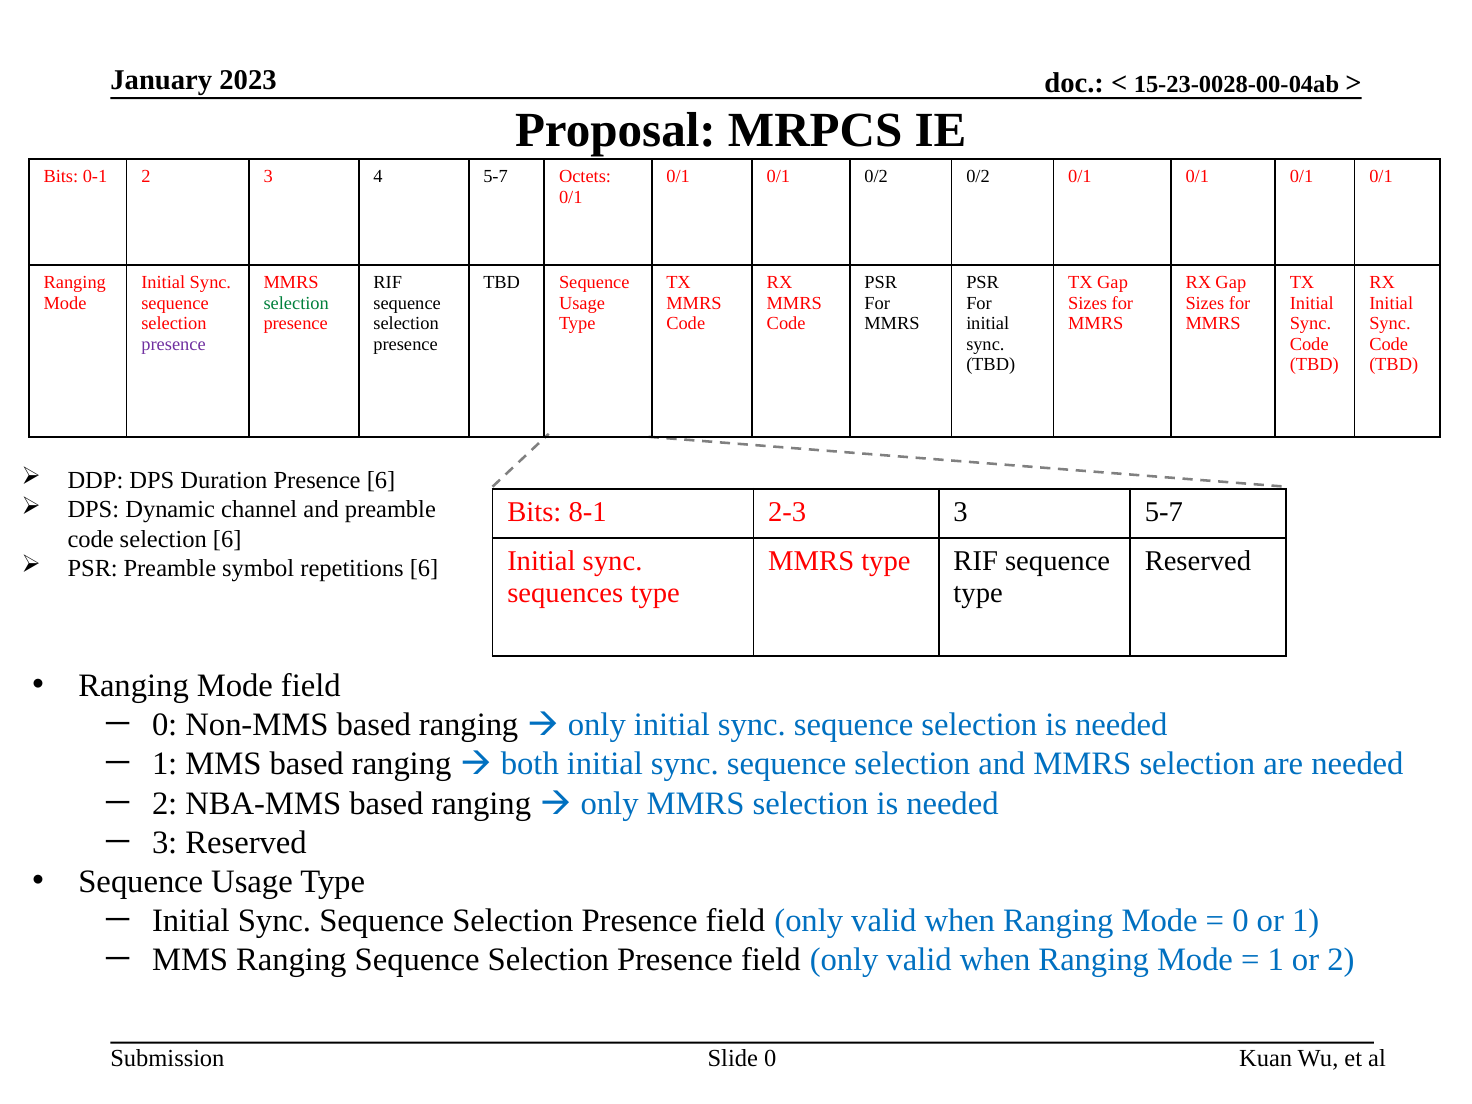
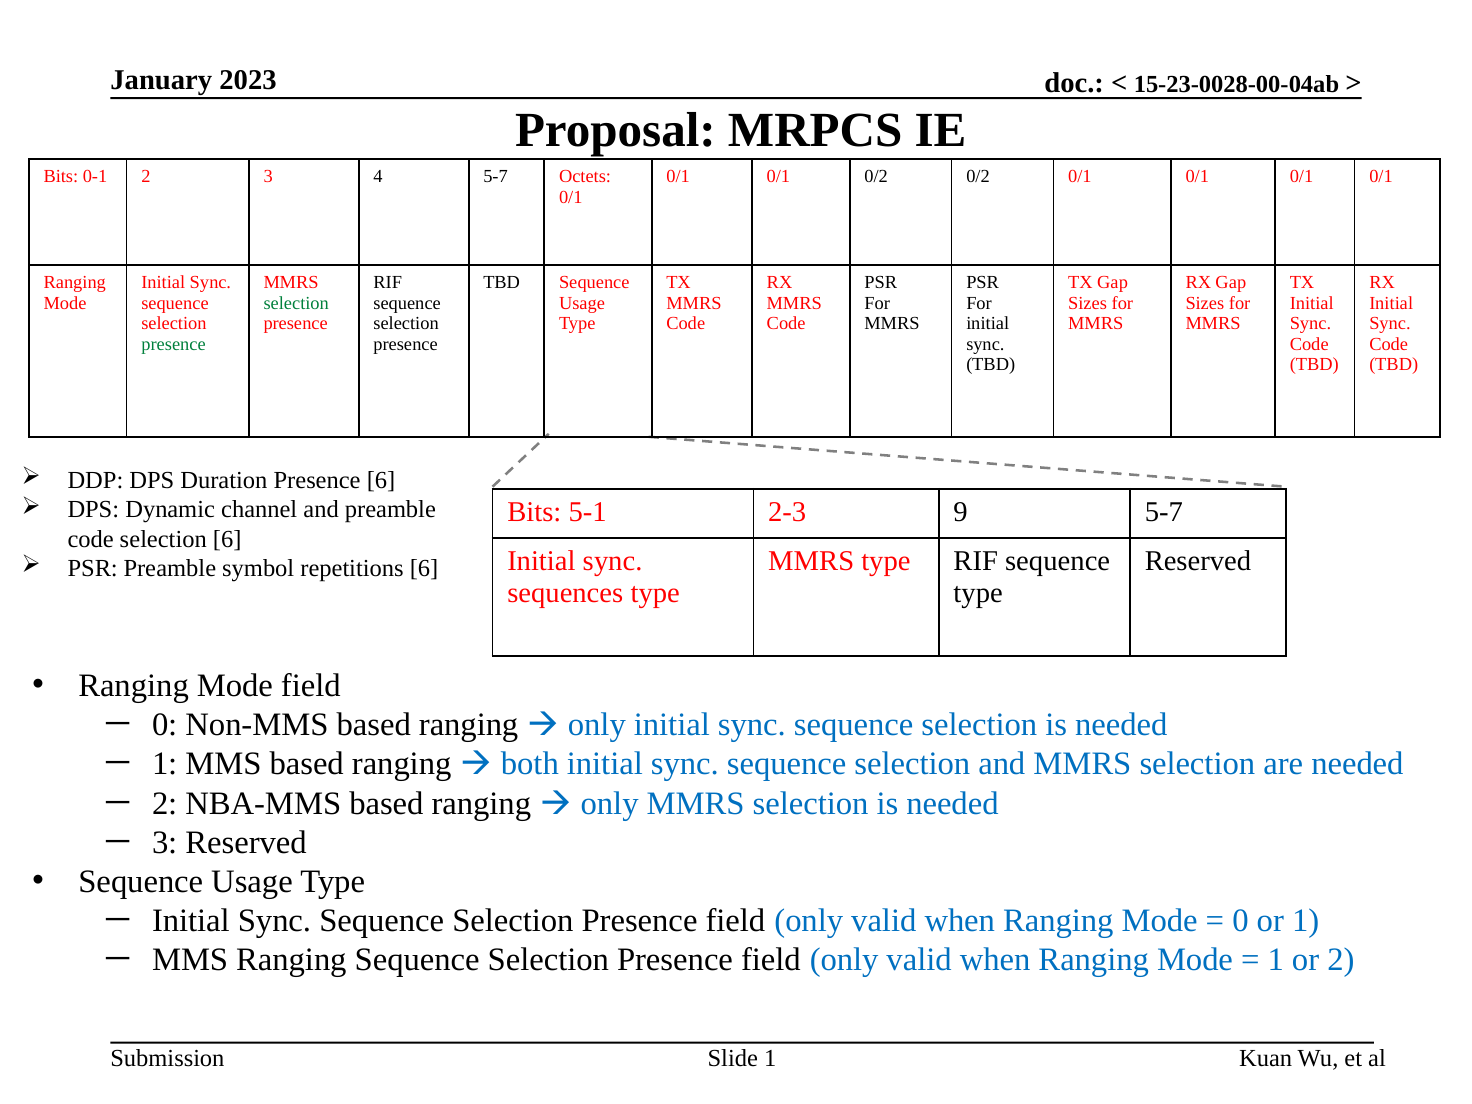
presence colour: purple -> green (174, 344)
8-1: 8-1 -> 5-1 (588, 512)
2-3 3: 3 -> 9 (961, 512)
Slide 0: 0 -> 1 (770, 1059)
